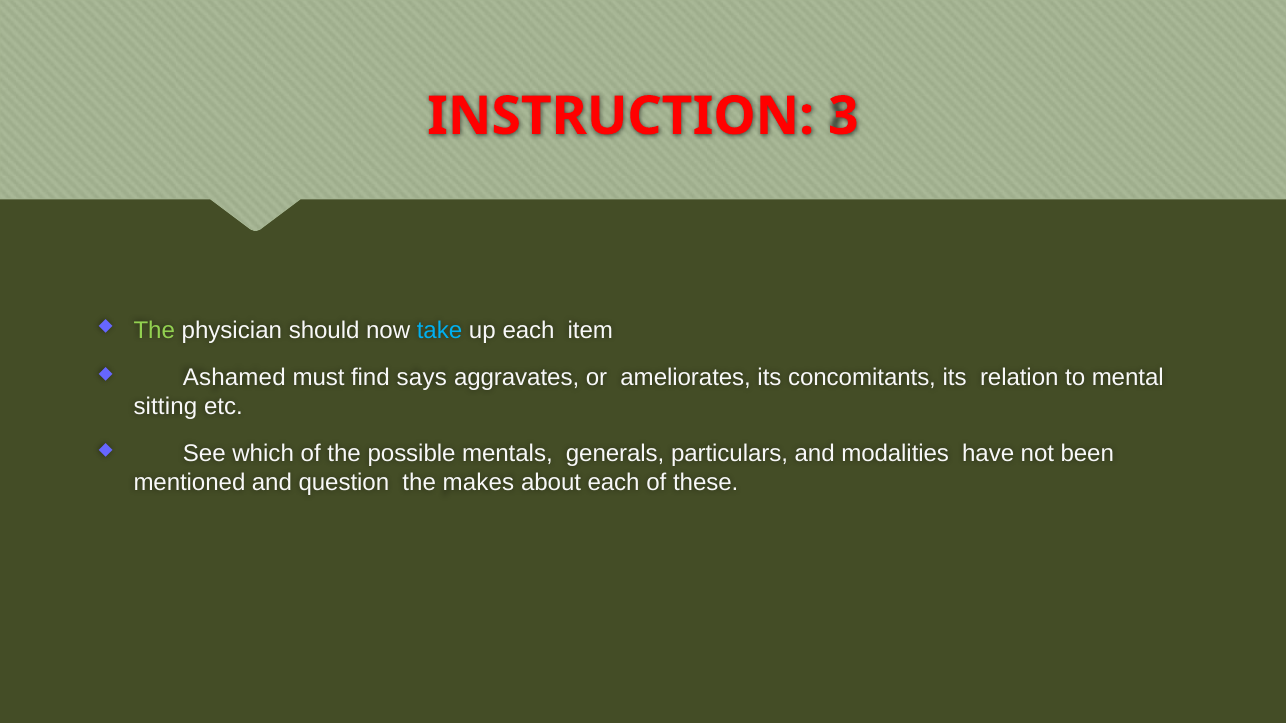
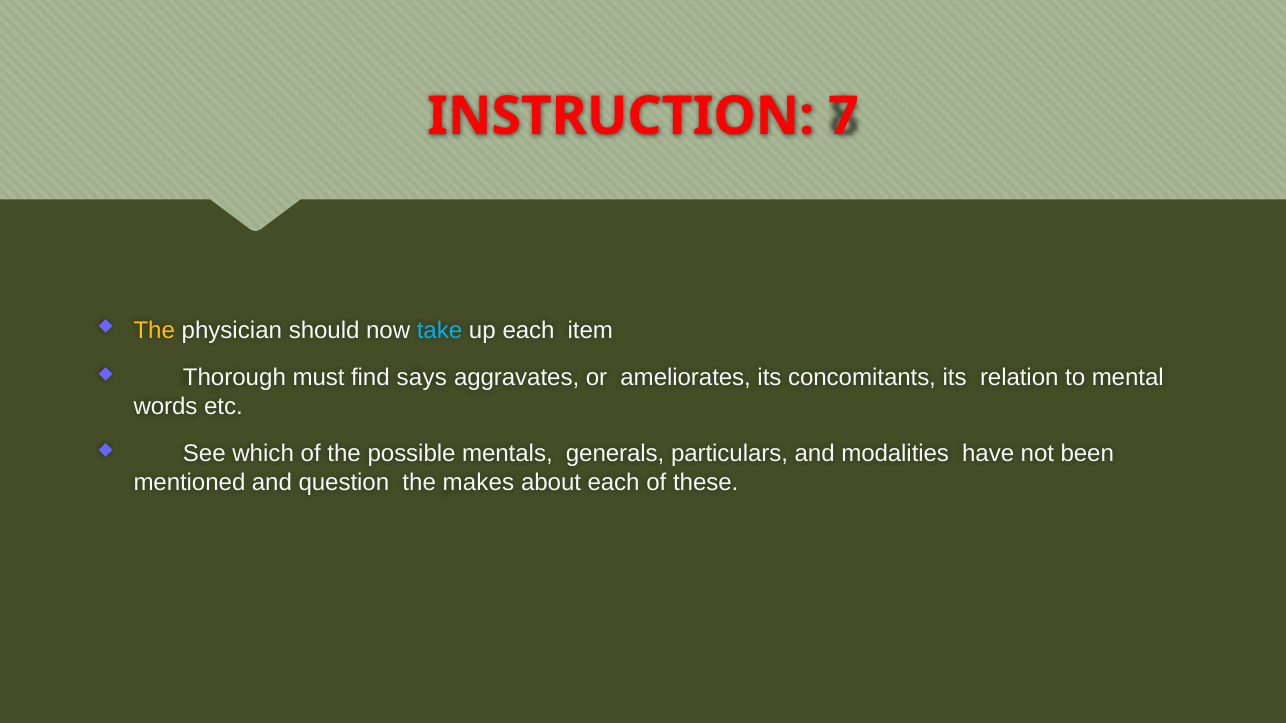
3: 3 -> 7 (843, 116)
The colour: light green -> yellow (154, 331)
Ashamed: Ashamed -> Thorough (234, 378)
sitting: sitting -> words (165, 407)
